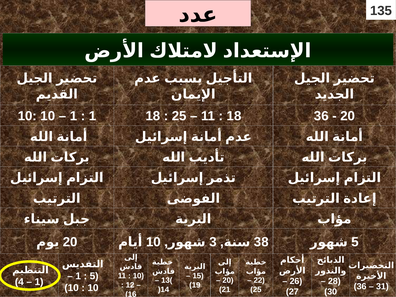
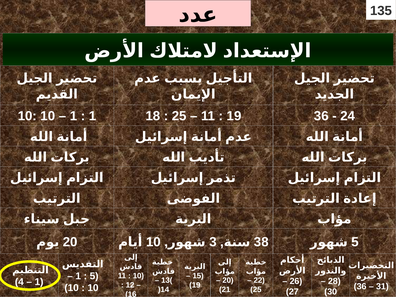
10 18: 18 -> 19 (234, 116)
18 20: 20 -> 24 (348, 116)
